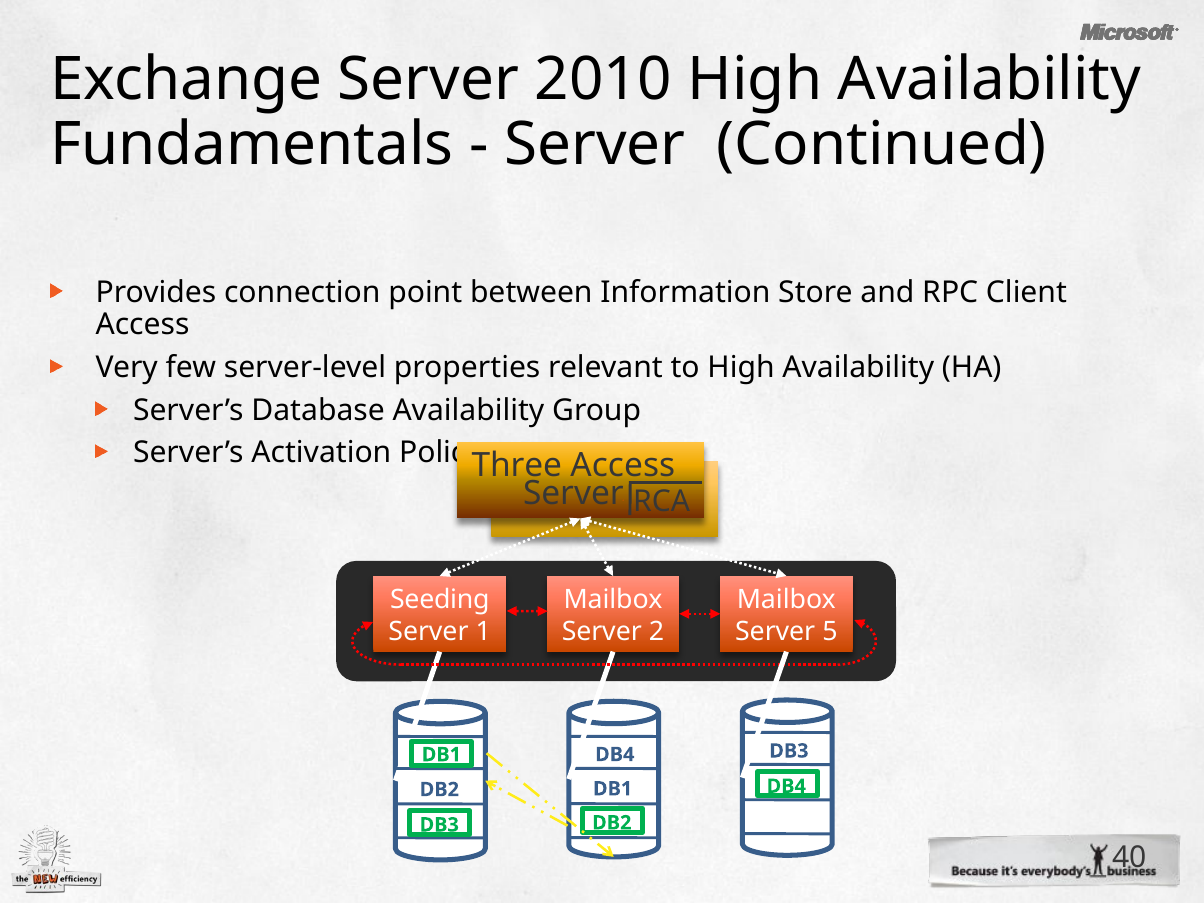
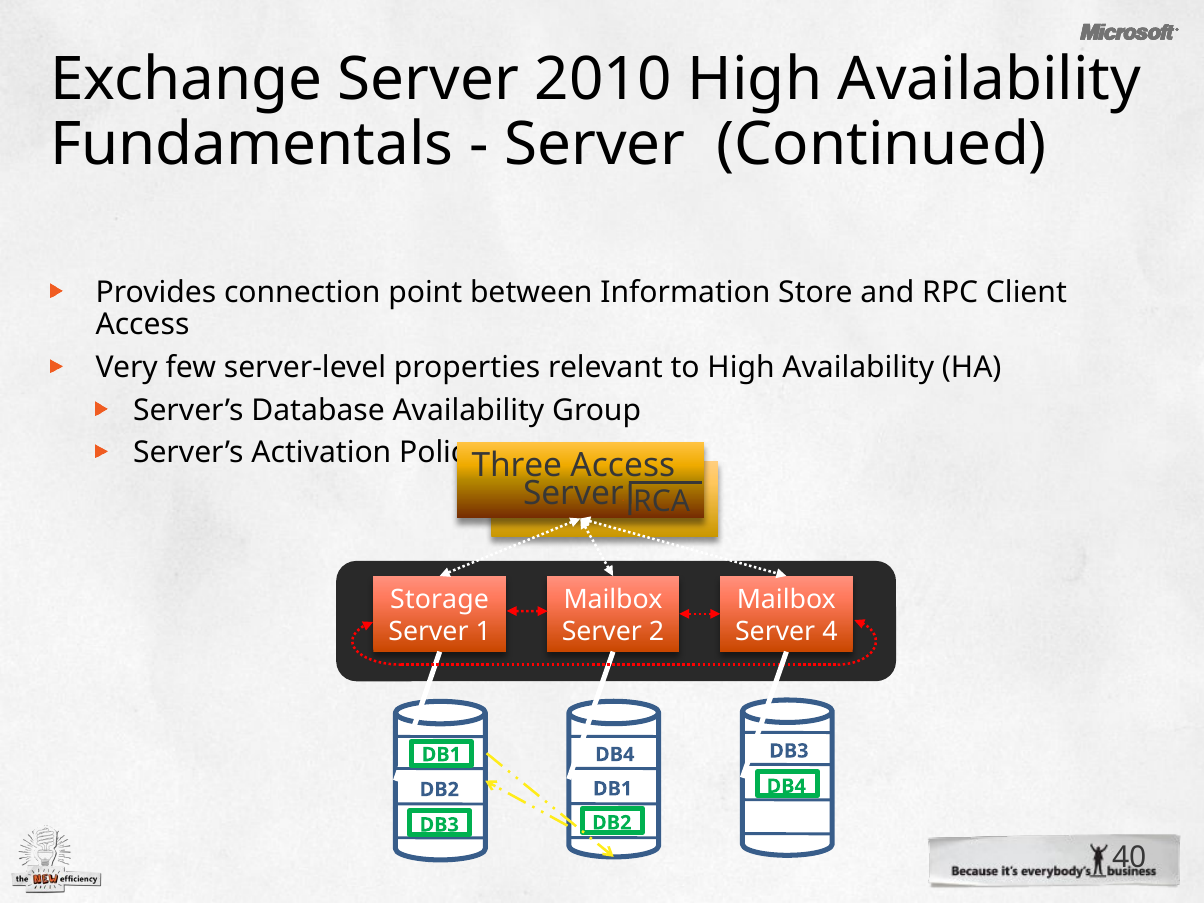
Seeding: Seeding -> Storage (440, 600)
5: 5 -> 4 (830, 632)
